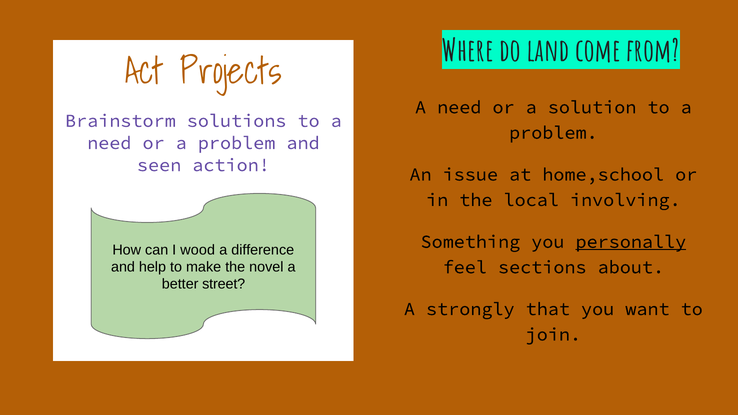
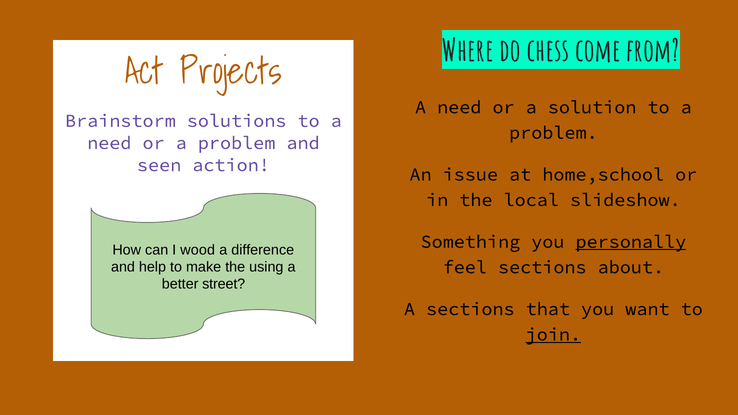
land: land -> chess (548, 51)
involving: involving -> slideshow (625, 200)
novel: novel -> using (266, 267)
A strongly: strongly -> sections (470, 309)
join underline: none -> present (553, 335)
